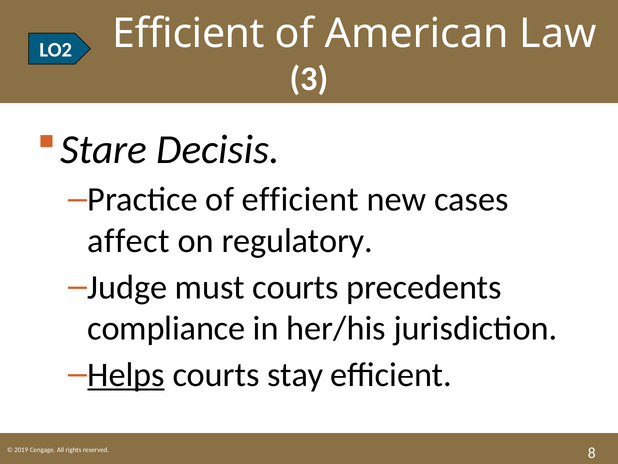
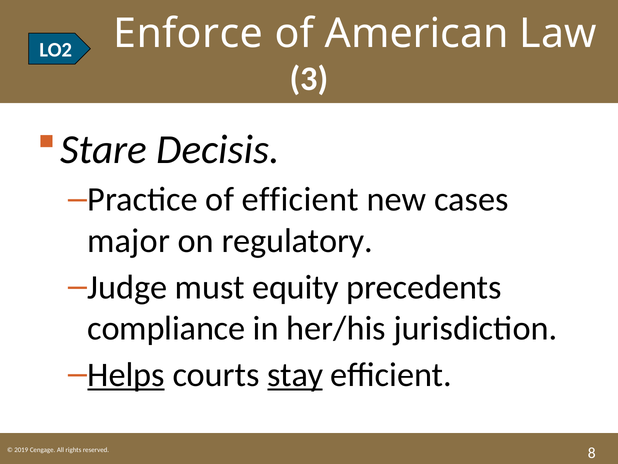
Efficient: Efficient -> Enforce (188, 34)
affect: affect -> major (129, 241)
must courts: courts -> equity (296, 287)
stay underline: none -> present (295, 374)
